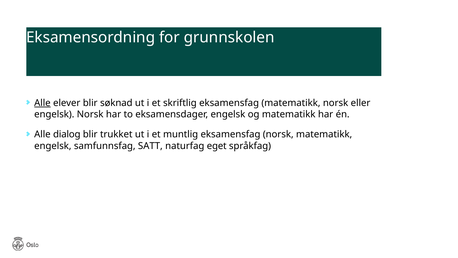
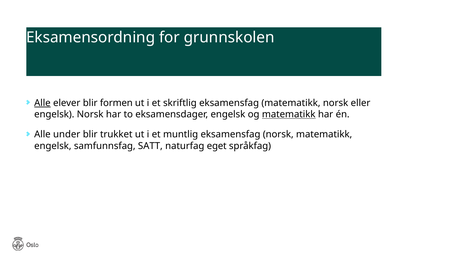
søknad: søknad -> formen (116, 103)
matematikk underline: none -> present (289, 114)
dialog: dialog -> under (67, 134)
